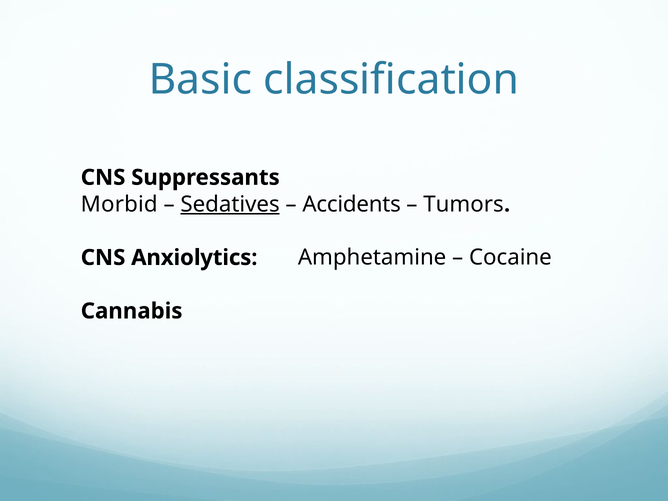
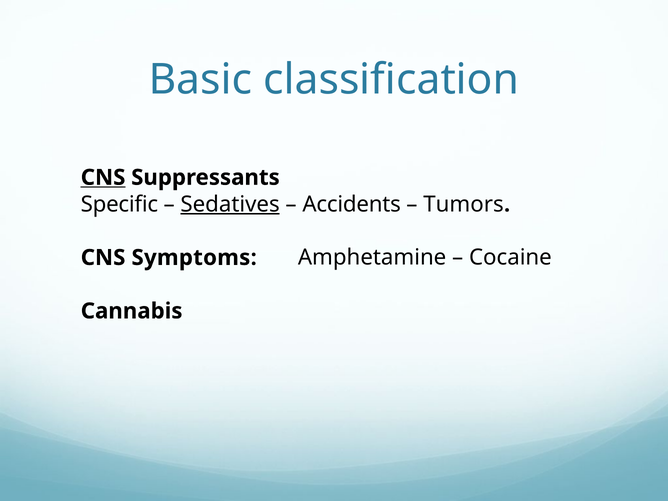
CNS underline: none -> present (103, 177)
Morbid: Morbid -> Specific (119, 204)
Anxiolytics: Anxiolytics -> Symptoms (194, 258)
